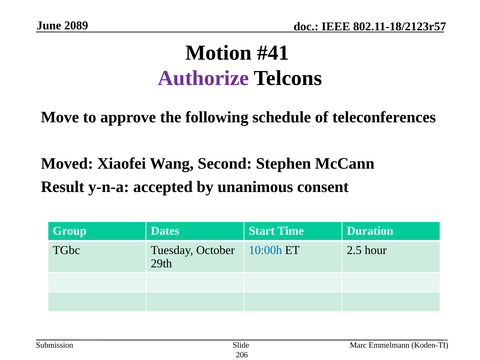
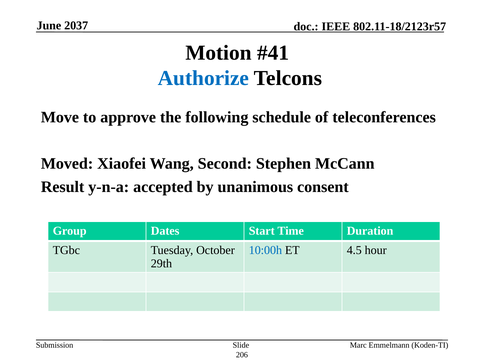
2089: 2089 -> 2037 (76, 25)
Authorize colour: purple -> blue (203, 78)
2.5: 2.5 -> 4.5 (354, 250)
